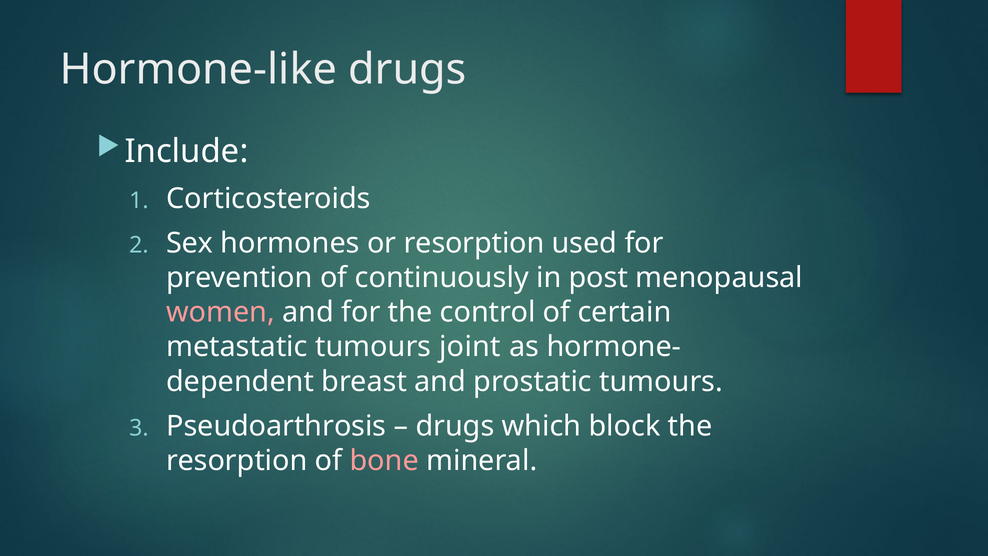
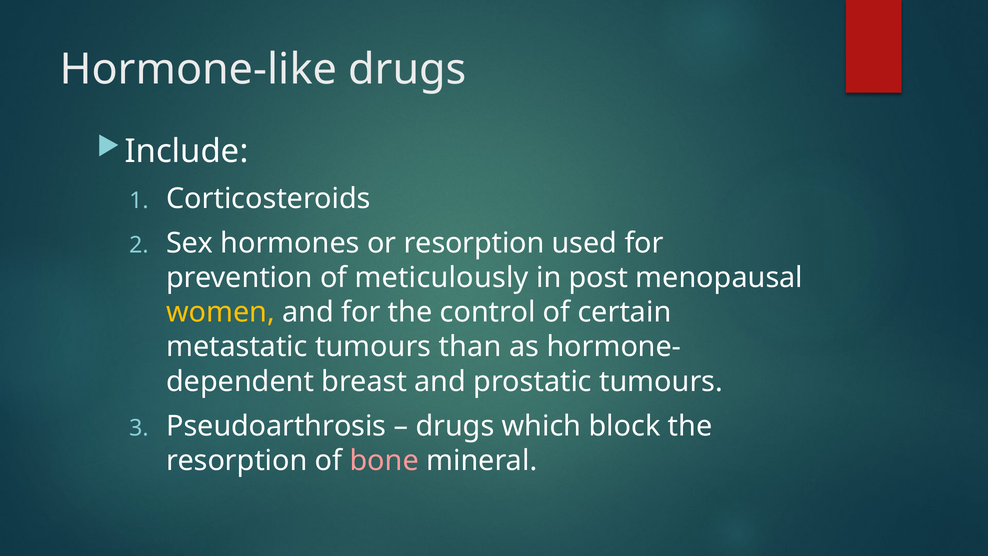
continuously: continuously -> meticulously (442, 278)
women colour: pink -> yellow (221, 312)
joint: joint -> than (470, 347)
